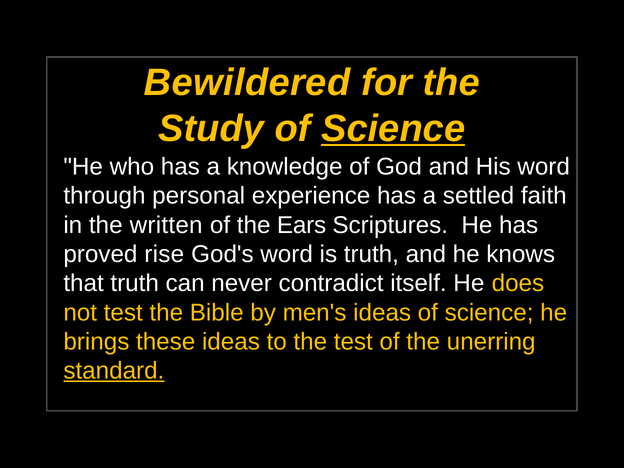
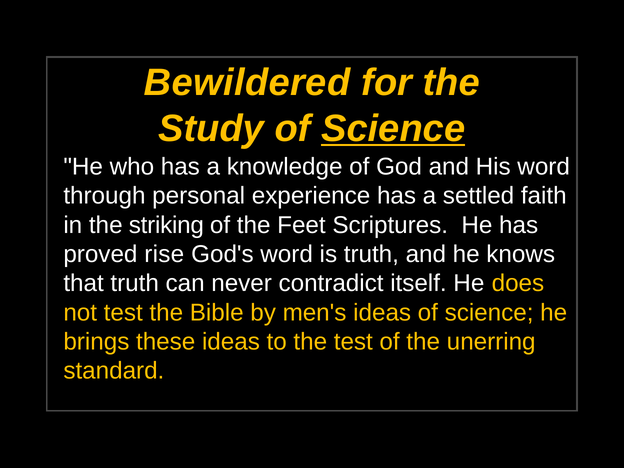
written: written -> striking (166, 225)
Ears: Ears -> Feet (301, 225)
standard underline: present -> none (114, 371)
